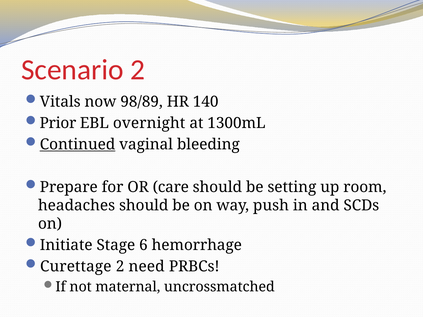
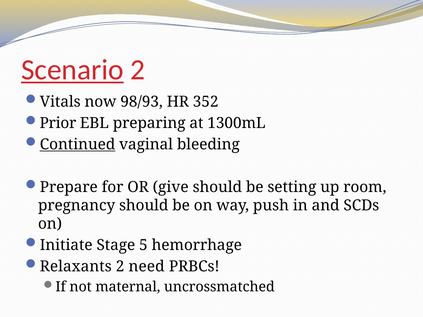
Scenario underline: none -> present (72, 70)
98/89: 98/89 -> 98/93 (142, 102)
140: 140 -> 352 (206, 102)
overnight: overnight -> preparing (149, 123)
care: care -> give (171, 187)
headaches: headaches -> pregnancy (77, 206)
6: 6 -> 5 (143, 245)
Curettage: Curettage -> Relaxants (76, 267)
